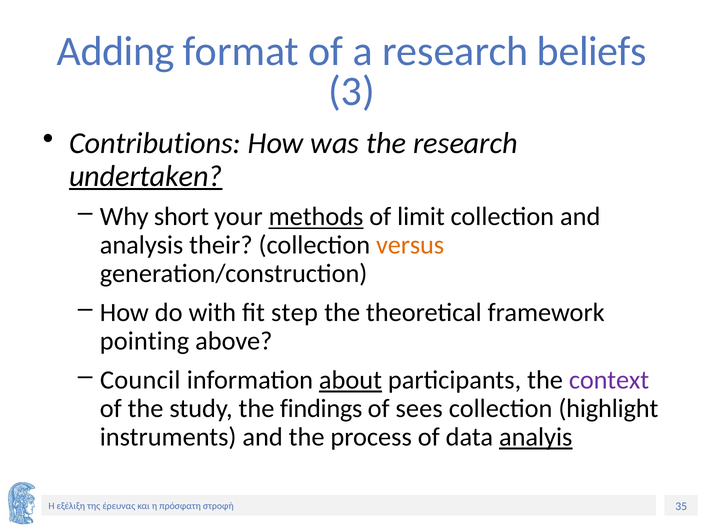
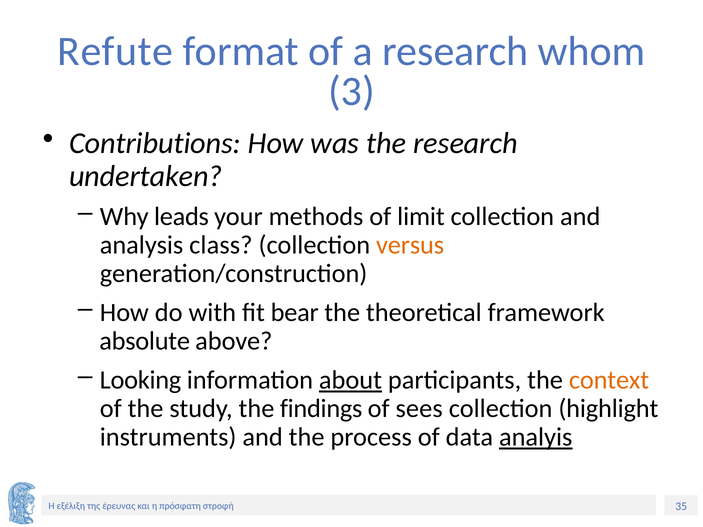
Adding: Adding -> Refute (115, 51)
beliefs: beliefs -> whom (592, 51)
undertaken underline: present -> none (146, 176)
short: short -> leads (181, 217)
methods underline: present -> none (316, 217)
their: their -> class (221, 245)
step: step -> bear (295, 313)
pointing: pointing -> absolute (145, 341)
Council: Council -> Looking (140, 380)
context colour: purple -> orange (609, 380)
